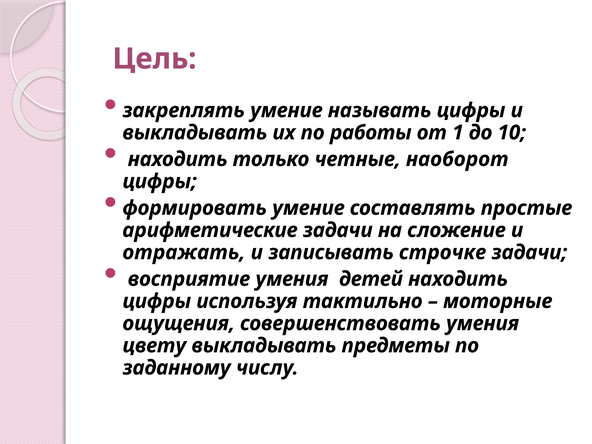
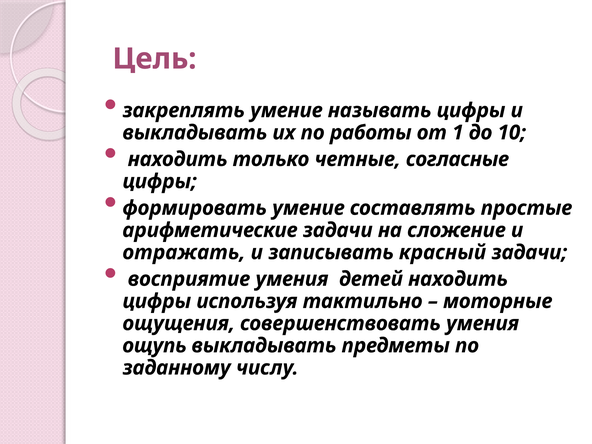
наоборот: наоборот -> согласные (457, 159)
строчке: строчке -> красный (443, 252)
цвету: цвету -> ощупь (154, 346)
